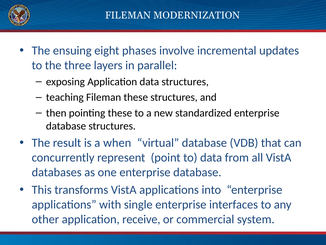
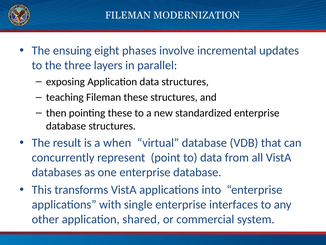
receive: receive -> shared (141, 219)
